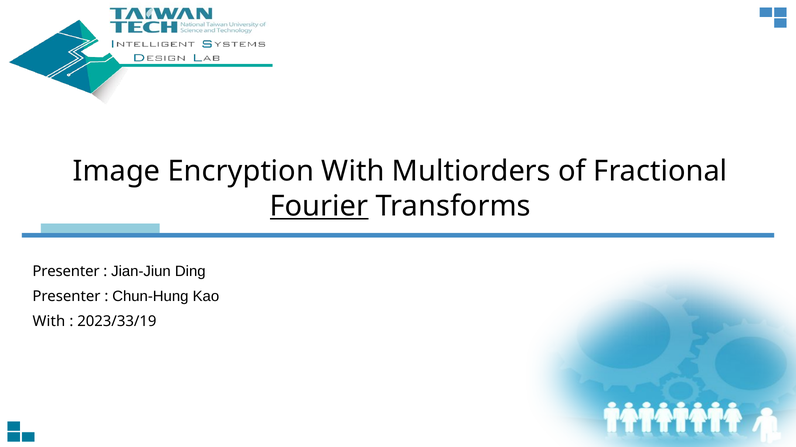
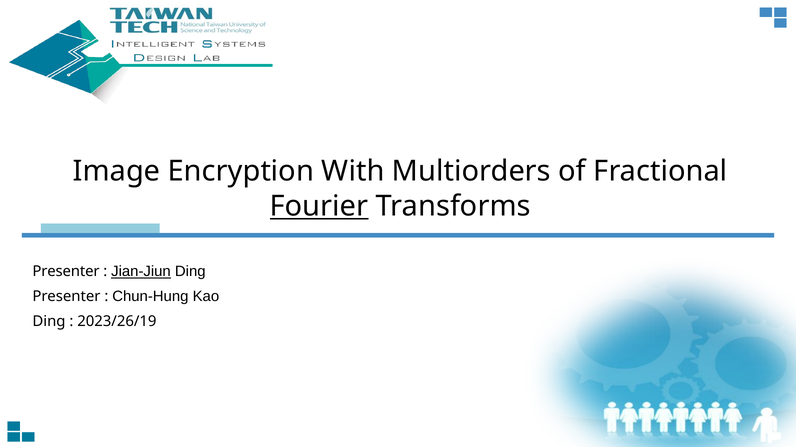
Jian-Jiun underline: none -> present (141, 272)
With: With -> Ding (49, 322)
2023/33/19: 2023/33/19 -> 2023/26/19 (117, 322)
